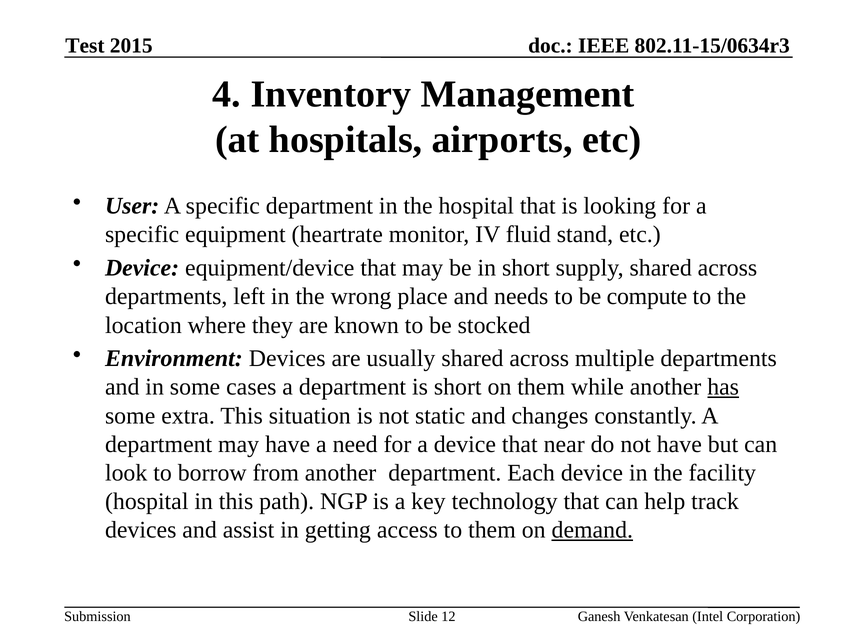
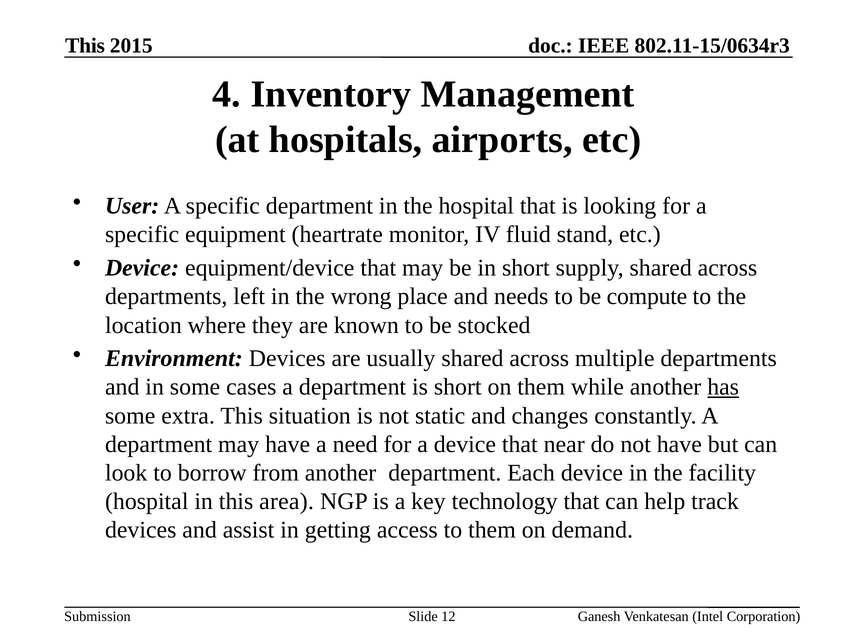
Test: Test -> This (85, 46)
path: path -> area (287, 501)
demand underline: present -> none (592, 530)
